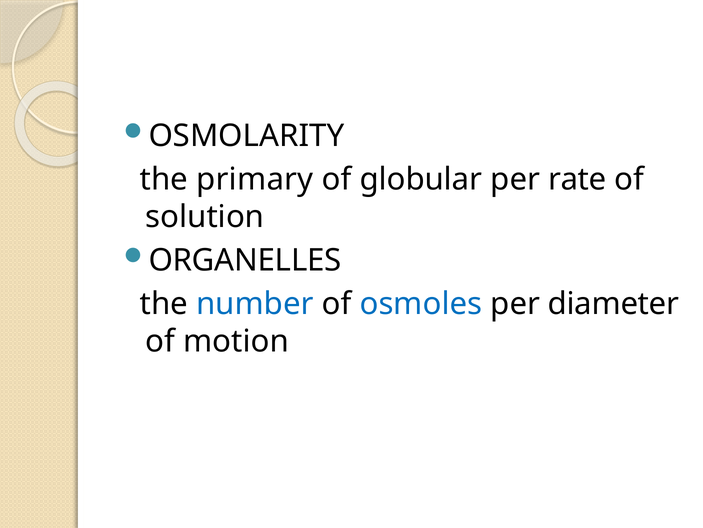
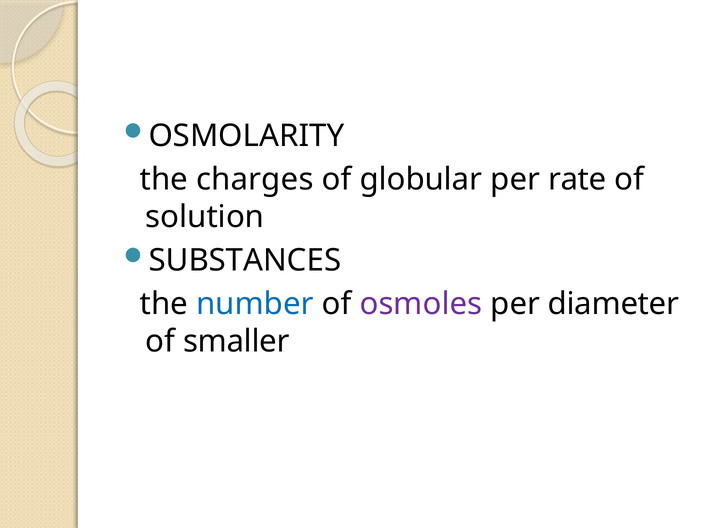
primary: primary -> charges (255, 179)
ORGANELLES: ORGANELLES -> SUBSTANCES (245, 260)
osmoles colour: blue -> purple (421, 303)
motion: motion -> smaller (236, 341)
